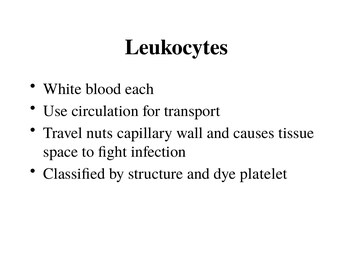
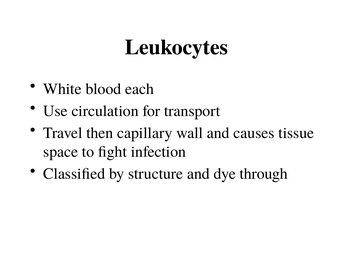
nuts: nuts -> then (100, 133)
platelet: platelet -> through (264, 174)
